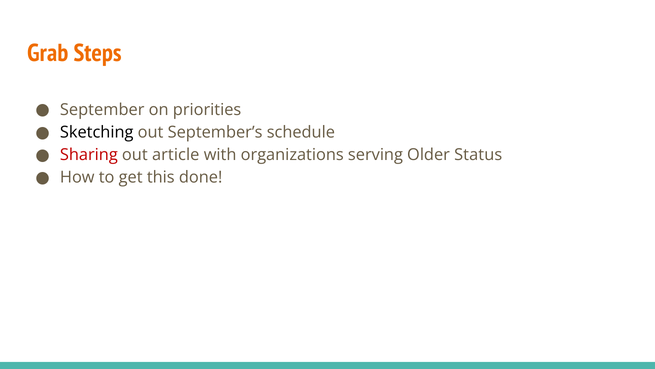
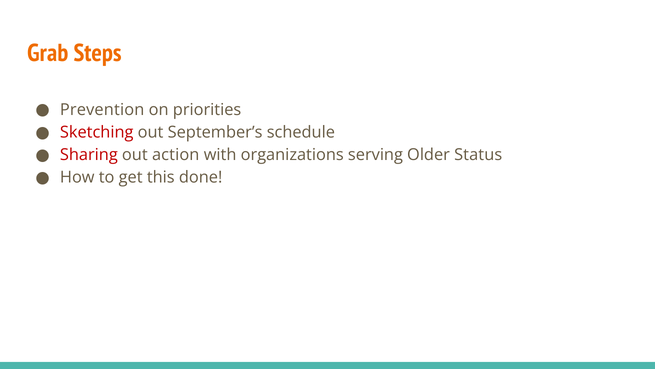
September: September -> Prevention (102, 110)
Sketching colour: black -> red (97, 132)
article: article -> action (176, 155)
